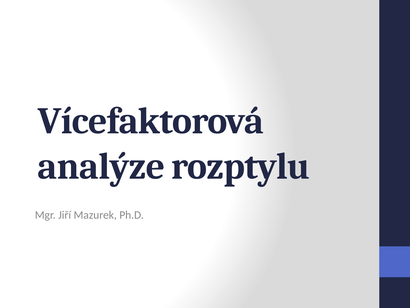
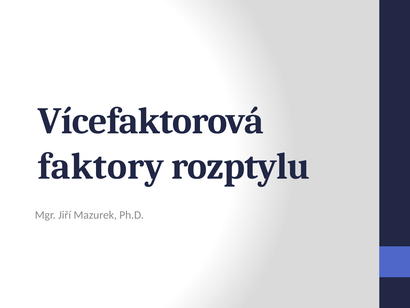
analýze: analýze -> faktory (101, 166)
